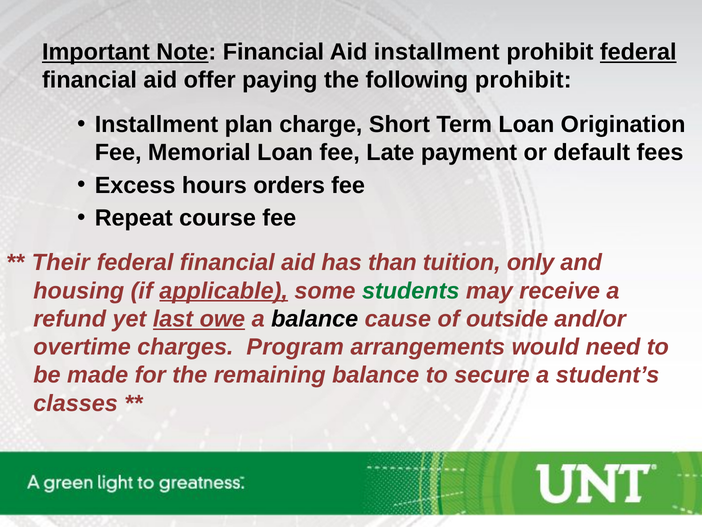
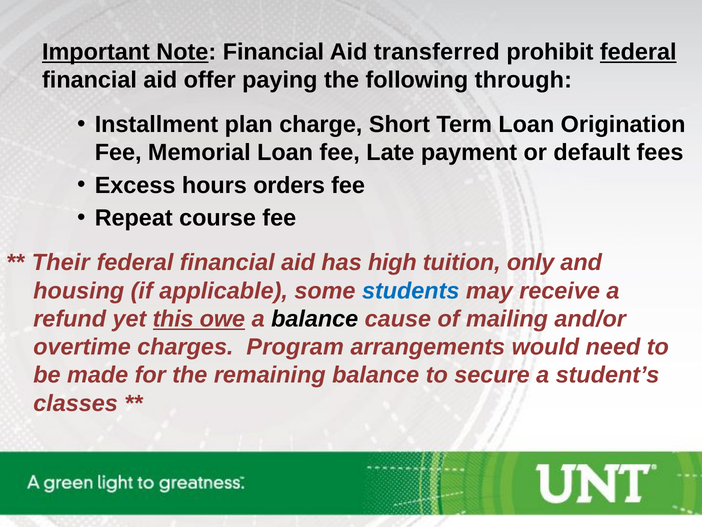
Aid installment: installment -> transferred (437, 52)
following prohibit: prohibit -> through (523, 80)
than: than -> high (392, 262)
applicable underline: present -> none (224, 291)
students colour: green -> blue (411, 291)
last: last -> this (173, 319)
outside: outside -> mailing (507, 319)
